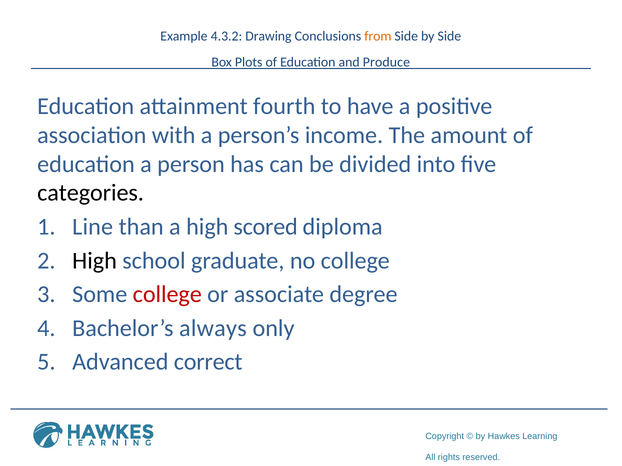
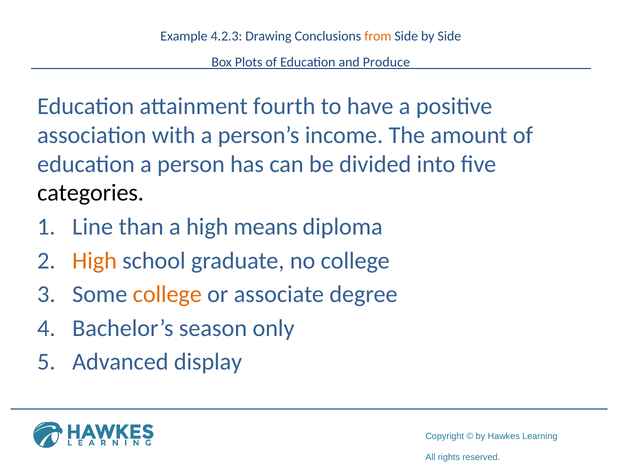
4.3.2: 4.3.2 -> 4.2.3 (226, 36)
scored: scored -> means (266, 227)
High colour: black -> orange (95, 261)
college colour: red -> orange (167, 295)
always: always -> season (213, 328)
correct: correct -> display (208, 362)
